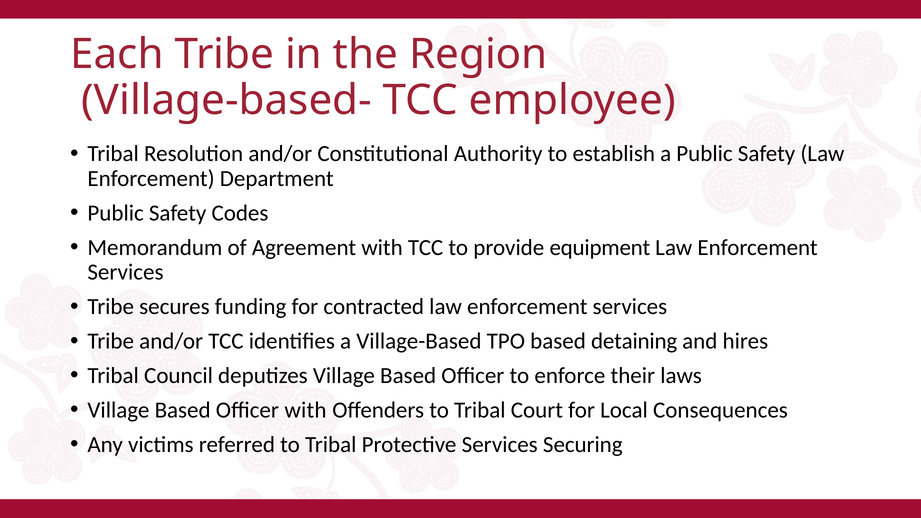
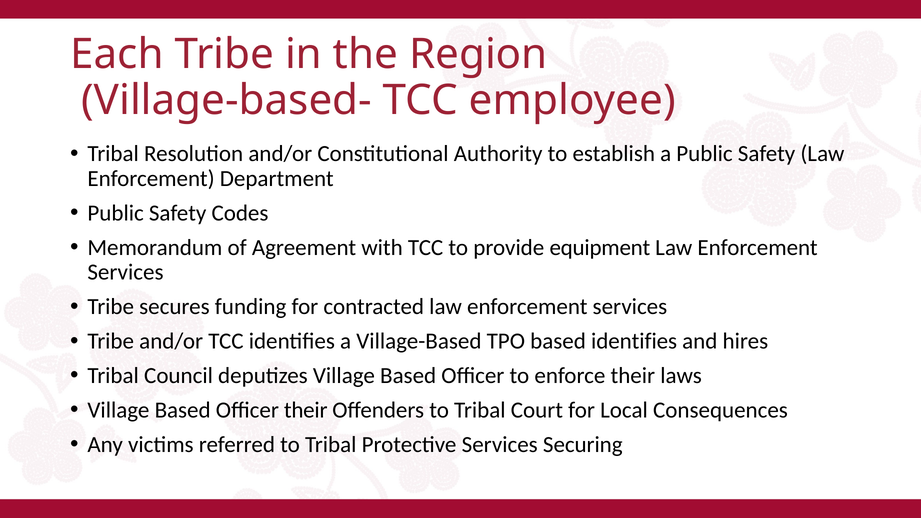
based detaining: detaining -> identifies (634, 341)
Officer with: with -> their (306, 410)
